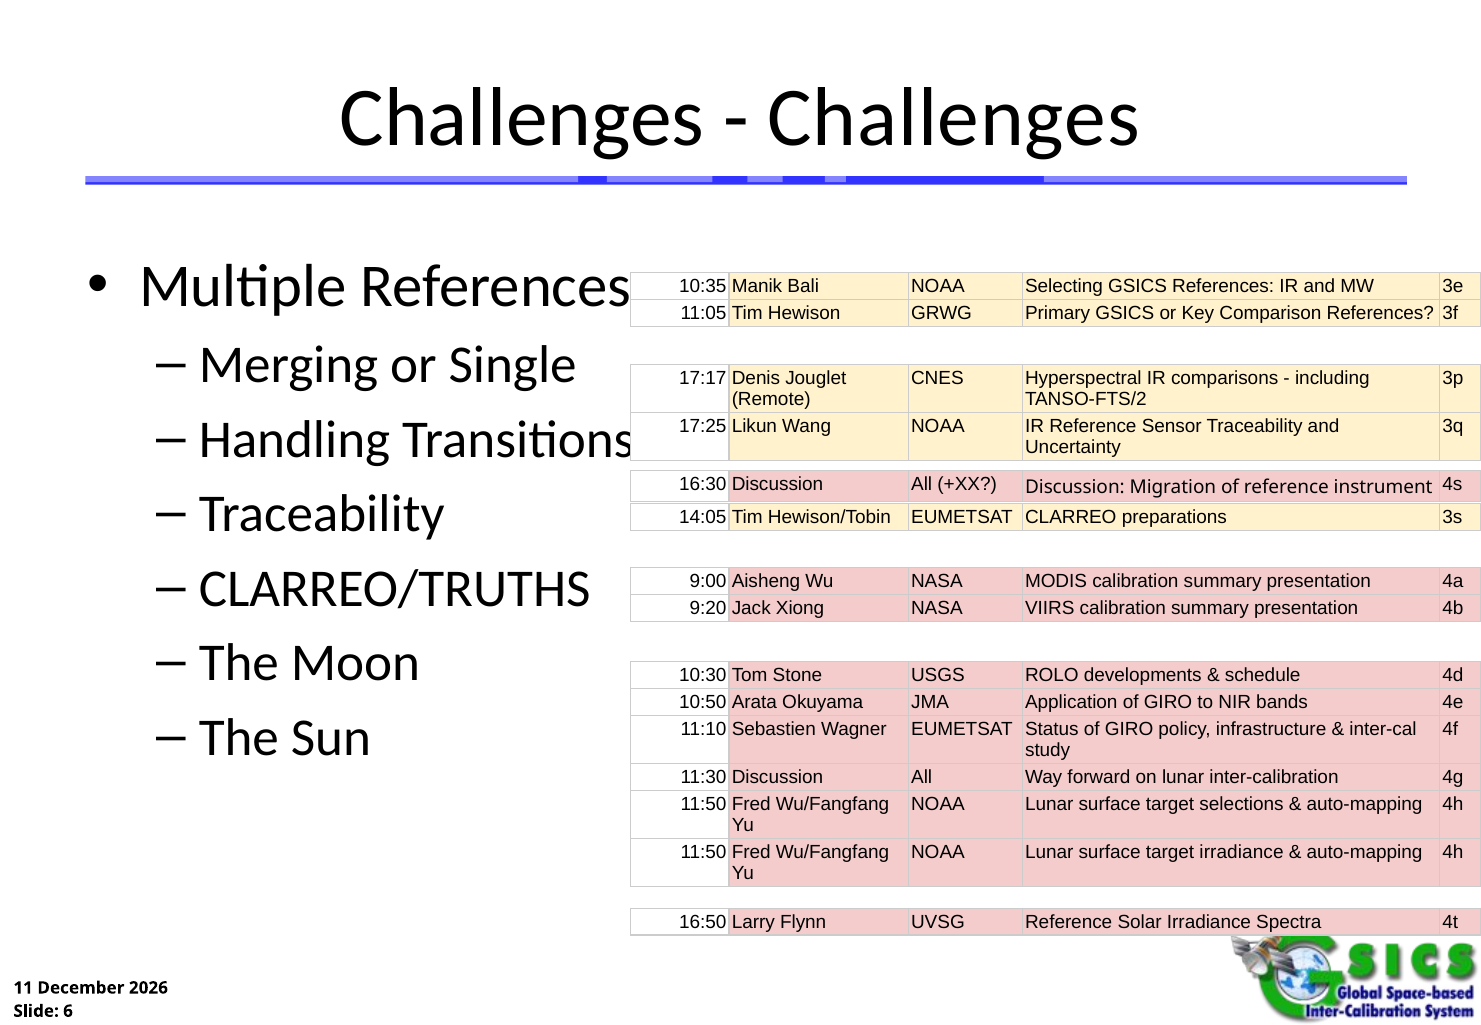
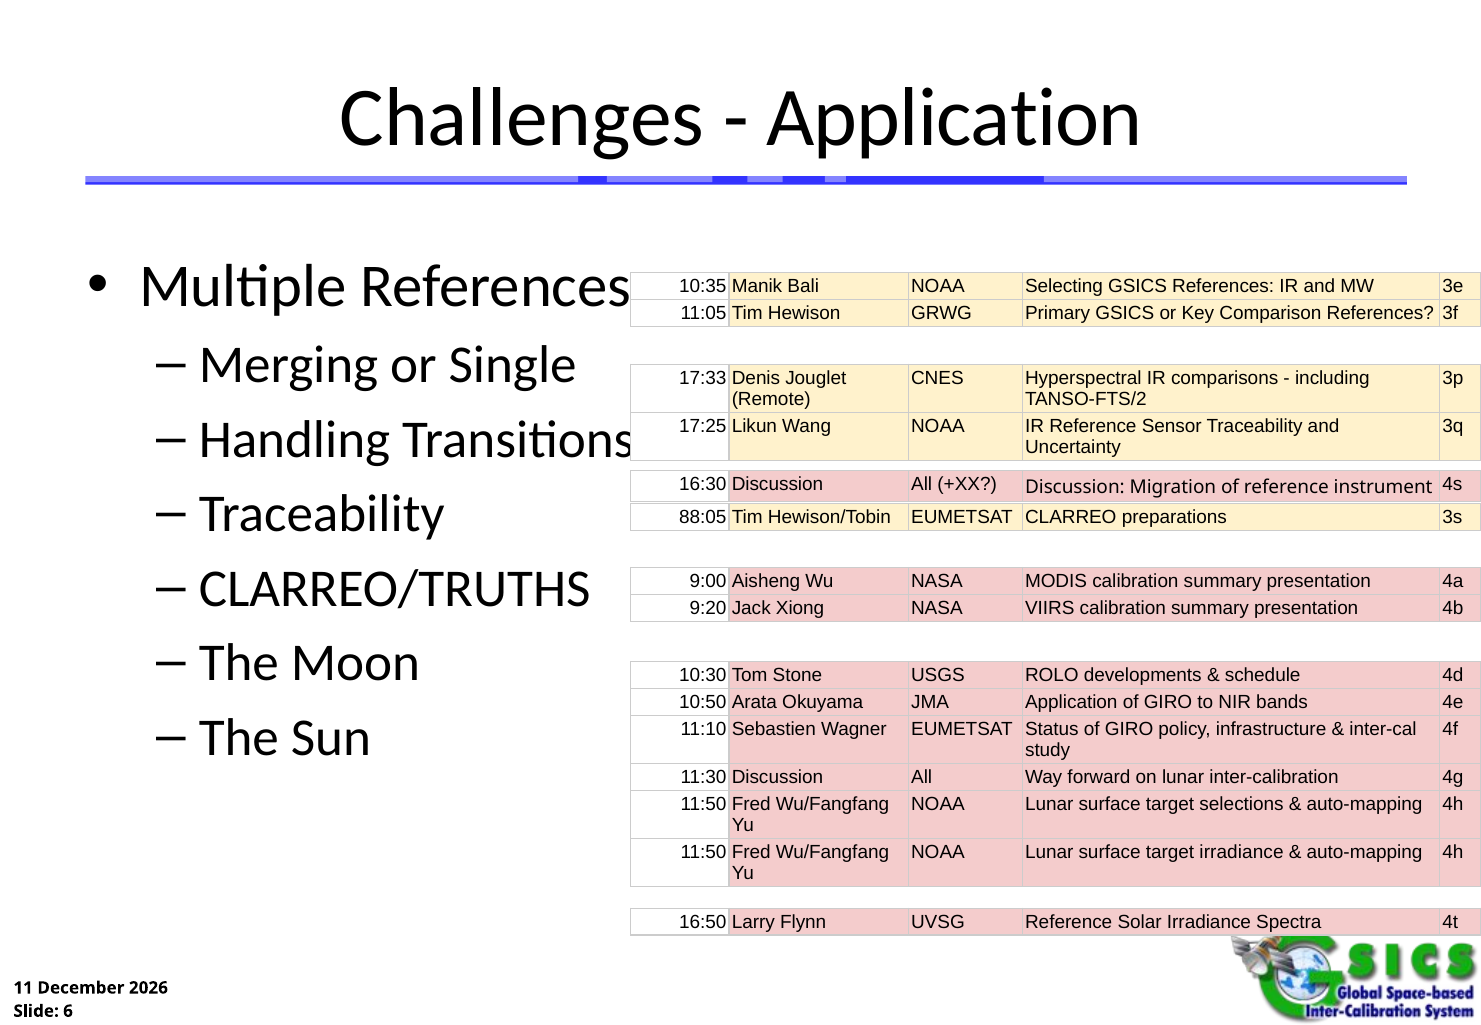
Challenges: Challenges -> Application (954, 118)
17:17: 17:17 -> 17:33 (703, 378)
14:05: 14:05 -> 88:05 (703, 517)
